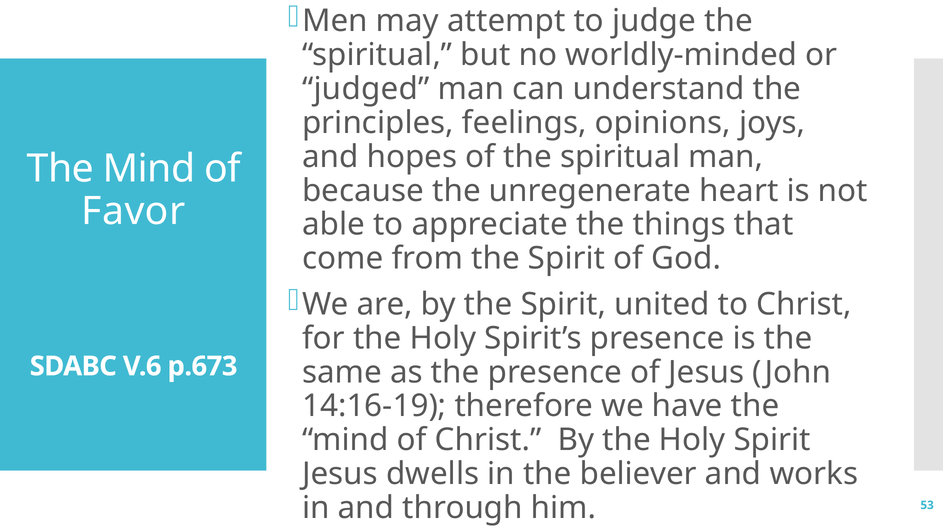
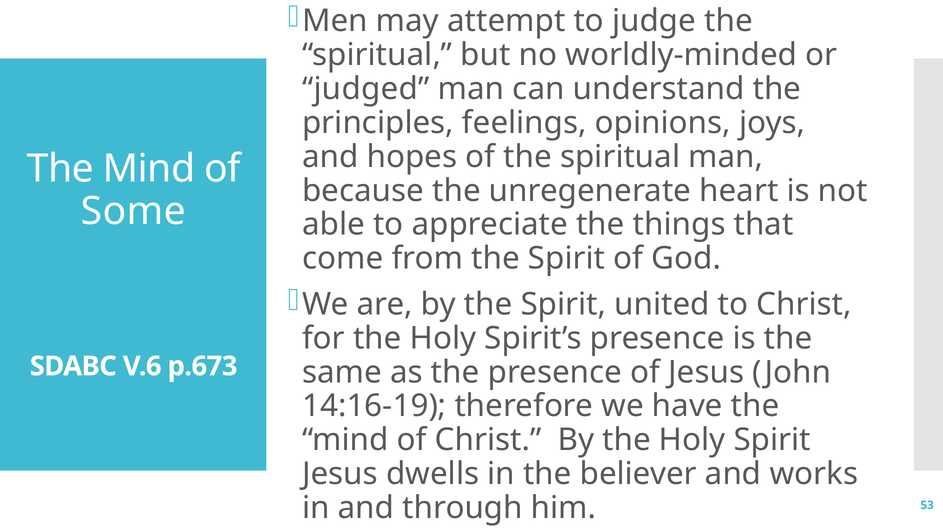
Favor: Favor -> Some (133, 212)
